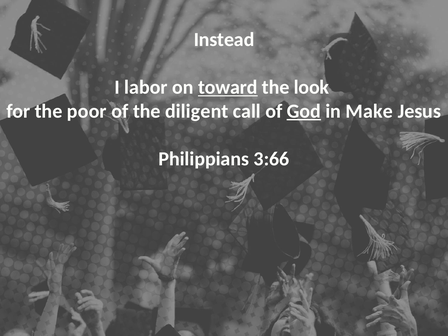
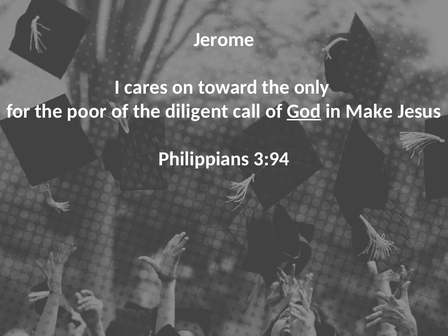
Instead: Instead -> Jerome (224, 39)
labor: labor -> cares (146, 87)
toward underline: present -> none (228, 87)
look: look -> only (312, 87)
3:66: 3:66 -> 3:94 (271, 159)
